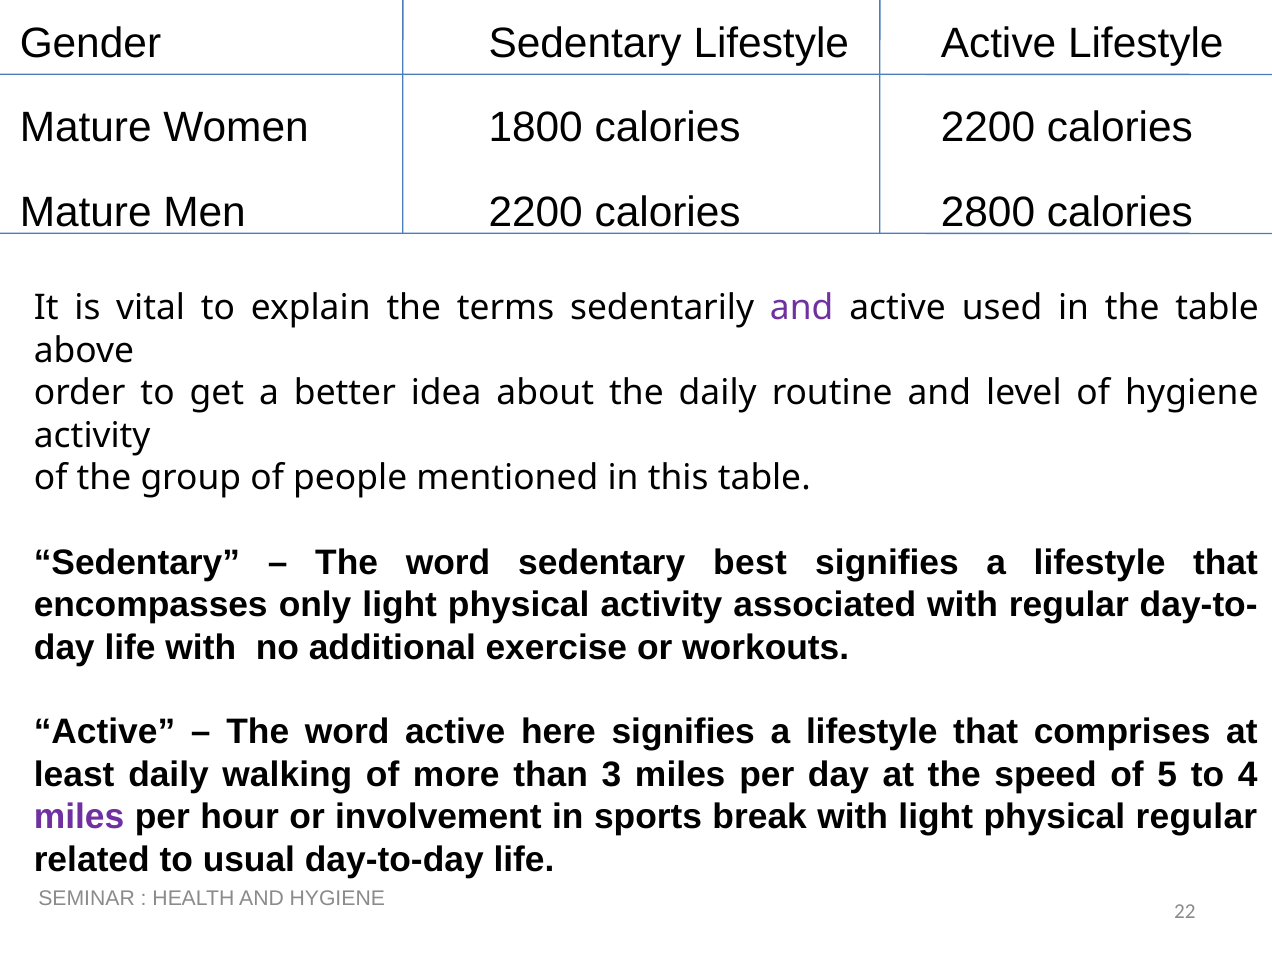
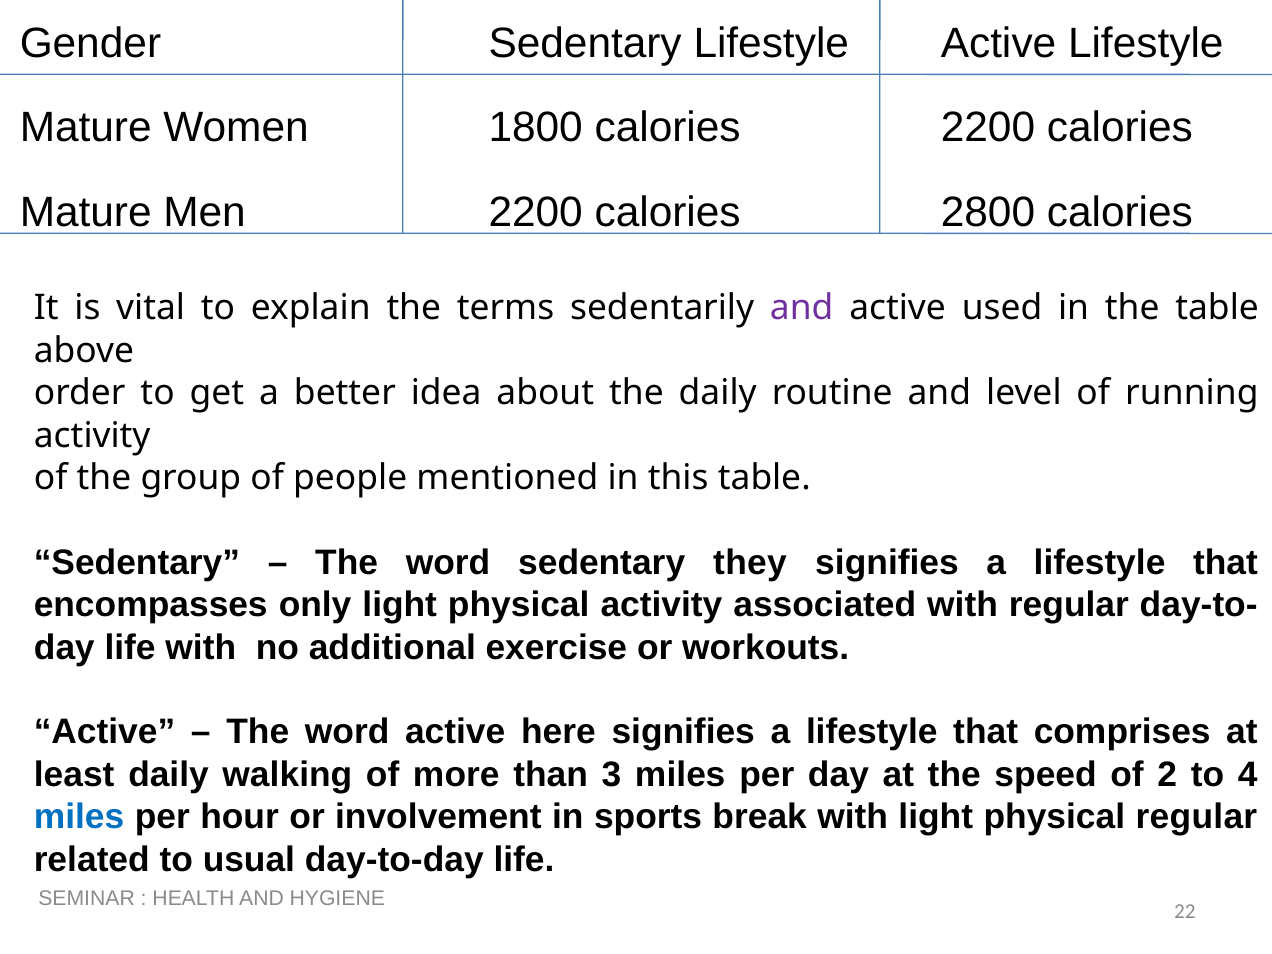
of hygiene: hygiene -> running (1192, 393)
best: best -> they (750, 563)
5: 5 -> 2 (1167, 775)
miles colour: purple -> blue (79, 817)
